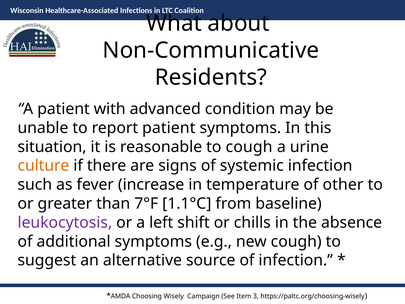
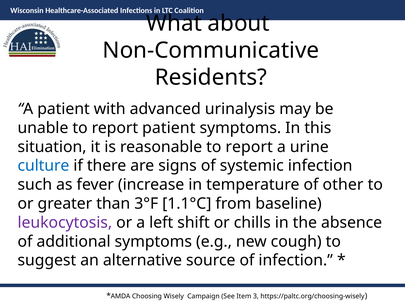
condition: condition -> urinalysis (240, 109)
reasonable to cough: cough -> report (249, 147)
culture colour: orange -> blue (43, 166)
7°F: 7°F -> 3°F (146, 203)
